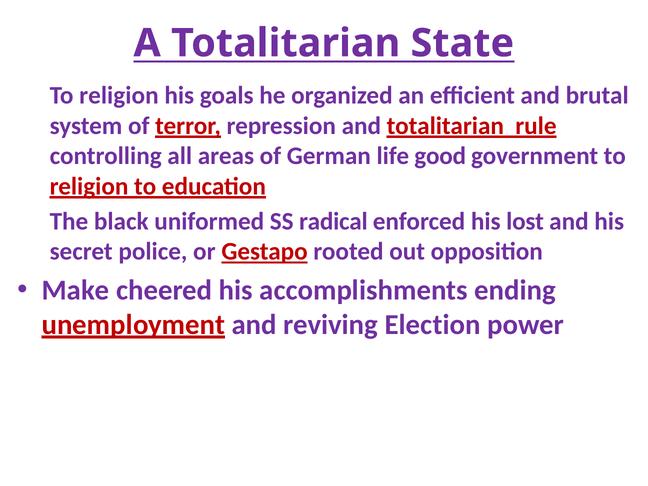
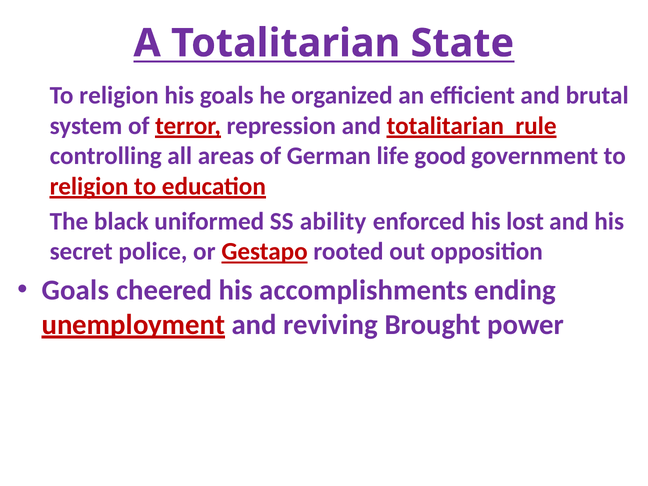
radical: radical -> ability (333, 221)
Make: Make -> Goals (75, 290)
Election: Election -> Brought (433, 325)
